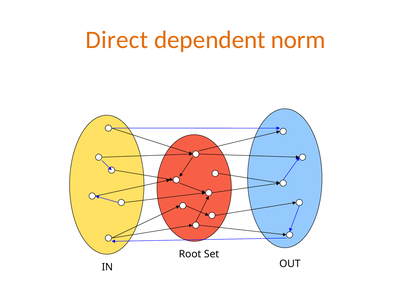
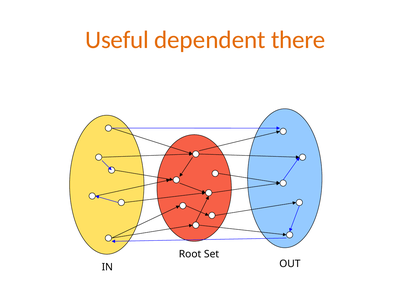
Direct: Direct -> Useful (117, 40)
norm: norm -> there (298, 40)
